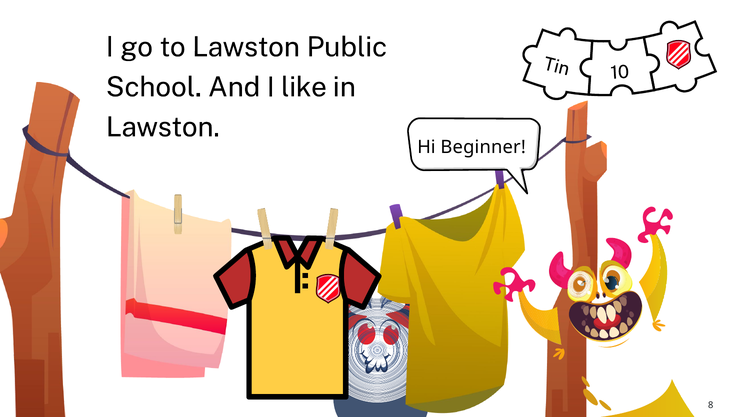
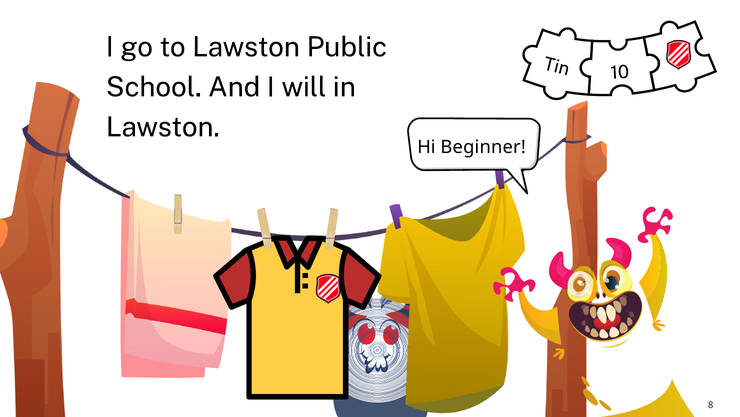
like: like -> will (304, 87)
